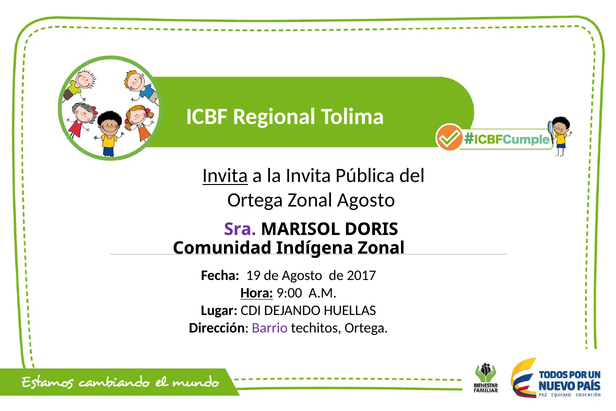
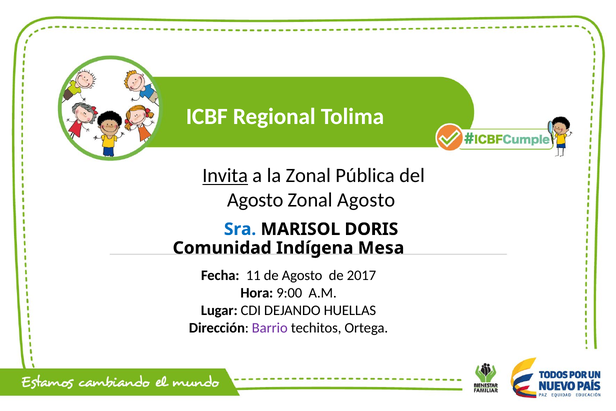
la Invita: Invita -> Zonal (308, 176)
Ortega: Ortega -> Agosto (255, 200)
Sra colour: purple -> blue (240, 229)
Indígena Zonal: Zonal -> Mesa (381, 248)
19: 19 -> 11 (253, 275)
Hora underline: present -> none (257, 293)
